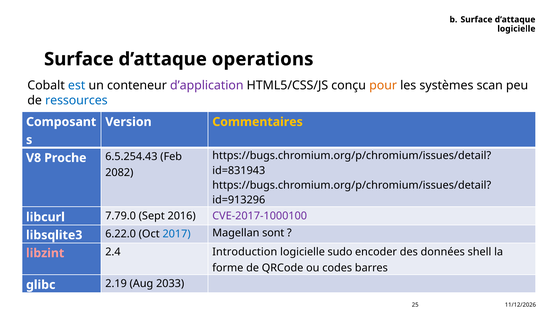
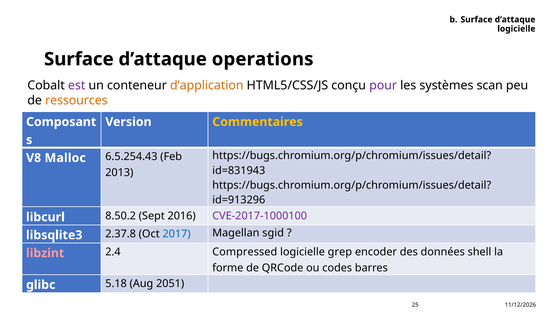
est colour: blue -> purple (77, 85)
d’application colour: purple -> orange (207, 85)
pour colour: orange -> purple (383, 85)
ressources colour: blue -> orange (76, 100)
Proche: Proche -> Malloc (65, 158)
2082: 2082 -> 2013 (119, 172)
7.79.0: 7.79.0 -> 8.50.2 (121, 216)
6.22.0: 6.22.0 -> 2.37.8 (121, 234)
sont: sont -> sgid (273, 233)
Introduction: Introduction -> Compressed (245, 252)
sudo: sudo -> grep (340, 252)
2.19: 2.19 -> 5.18 (116, 284)
2033: 2033 -> 2051 (170, 284)
